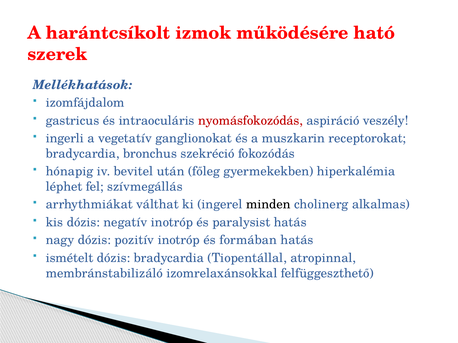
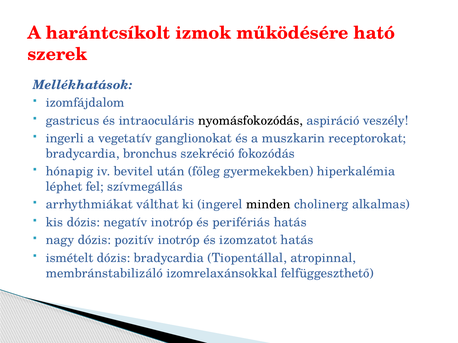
nyomásfokozódás colour: red -> black (251, 121)
paralysist: paralysist -> perifériás (241, 223)
formában: formában -> izomzatot (248, 240)
